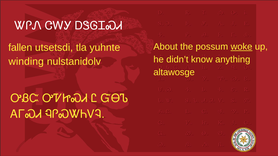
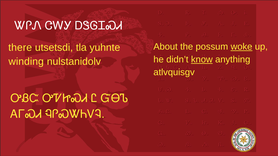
fallen: fallen -> there (20, 48)
know underline: none -> present (202, 60)
altawosge: altawosge -> atlvquisgv (174, 72)
